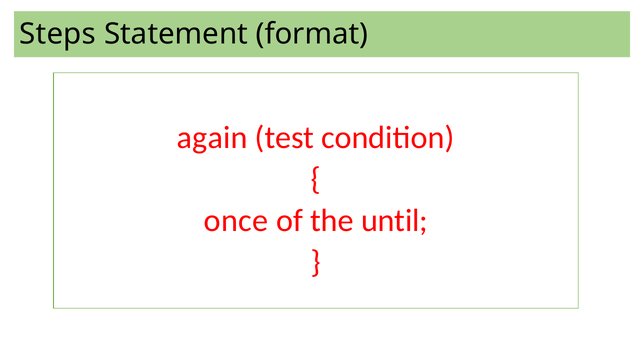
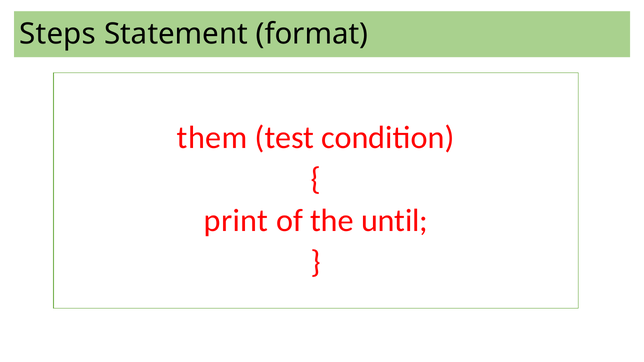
again: again -> them (212, 138)
once: once -> print (236, 221)
